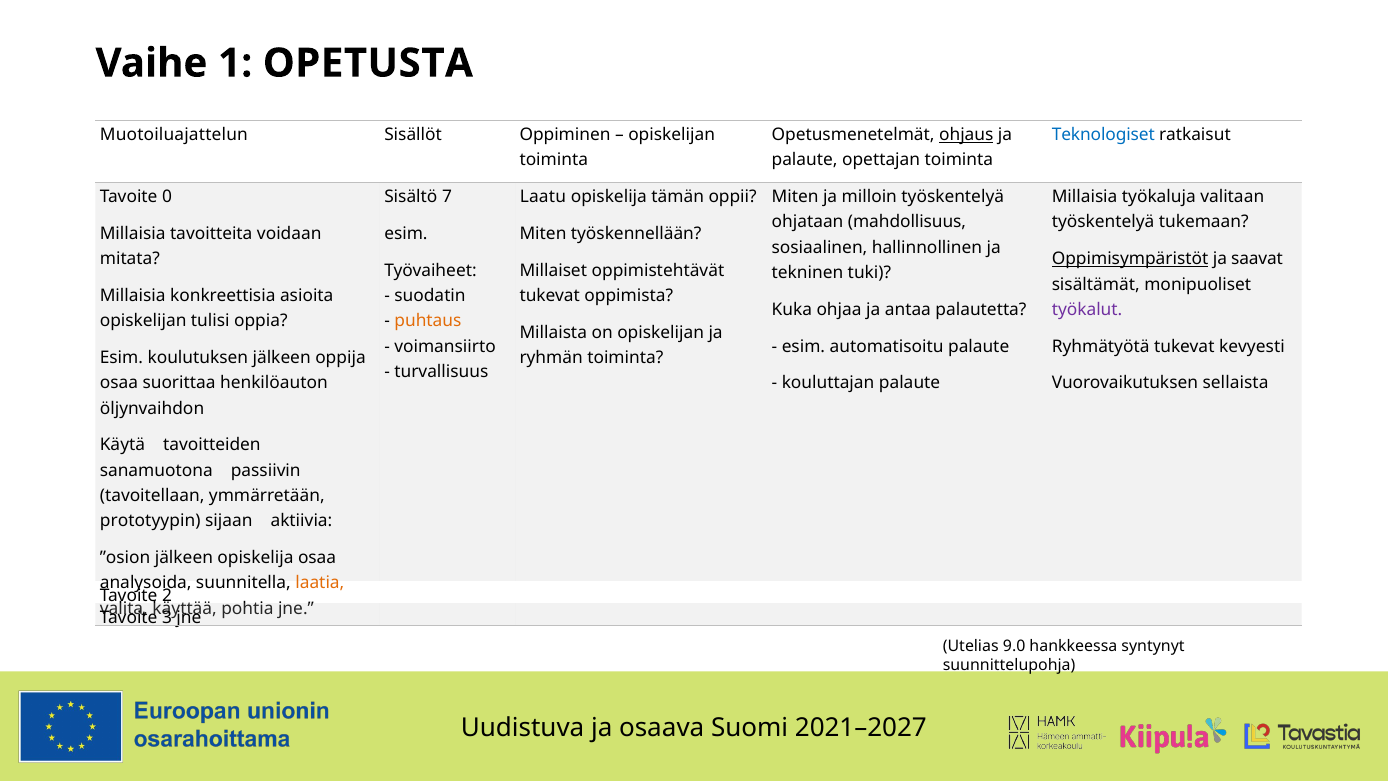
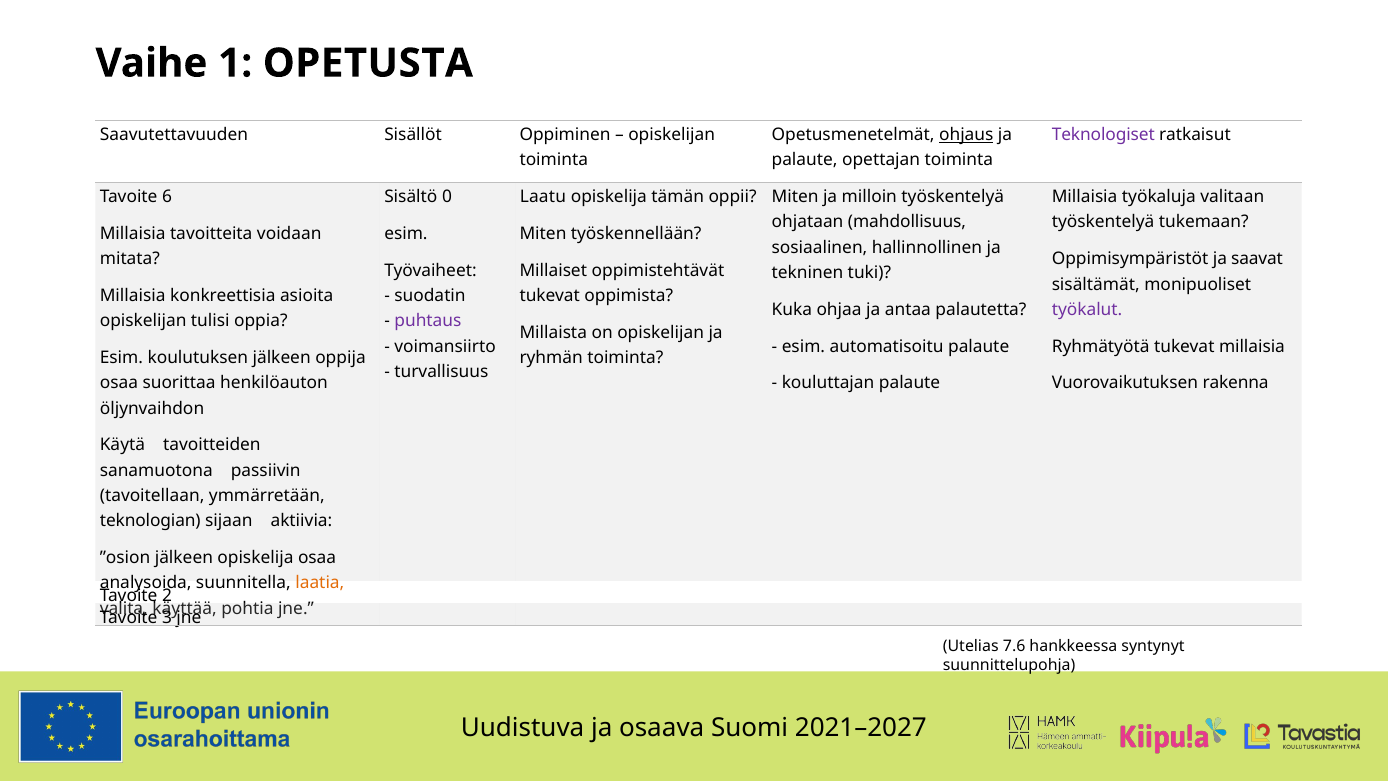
Muotoiluajattelun: Muotoiluajattelun -> Saavutettavuuden (174, 135)
Teknologiset colour: blue -> purple (1103, 135)
0: 0 -> 6 (167, 197)
7: 7 -> 0 (447, 197)
Oppimisympäristöt underline: present -> none (1130, 259)
puhtaus colour: orange -> purple (428, 321)
tukevat kevyesti: kevyesti -> millaisia (1252, 346)
sellaista: sellaista -> rakenna (1236, 383)
prototyypin: prototyypin -> teknologian (150, 521)
9.0: 9.0 -> 7.6 (1014, 646)
